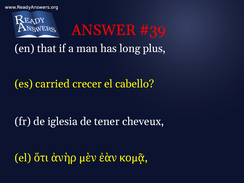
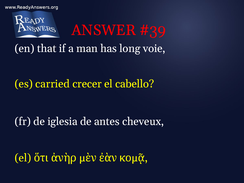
plus: plus -> voie (154, 49)
tener: tener -> antes (107, 122)
